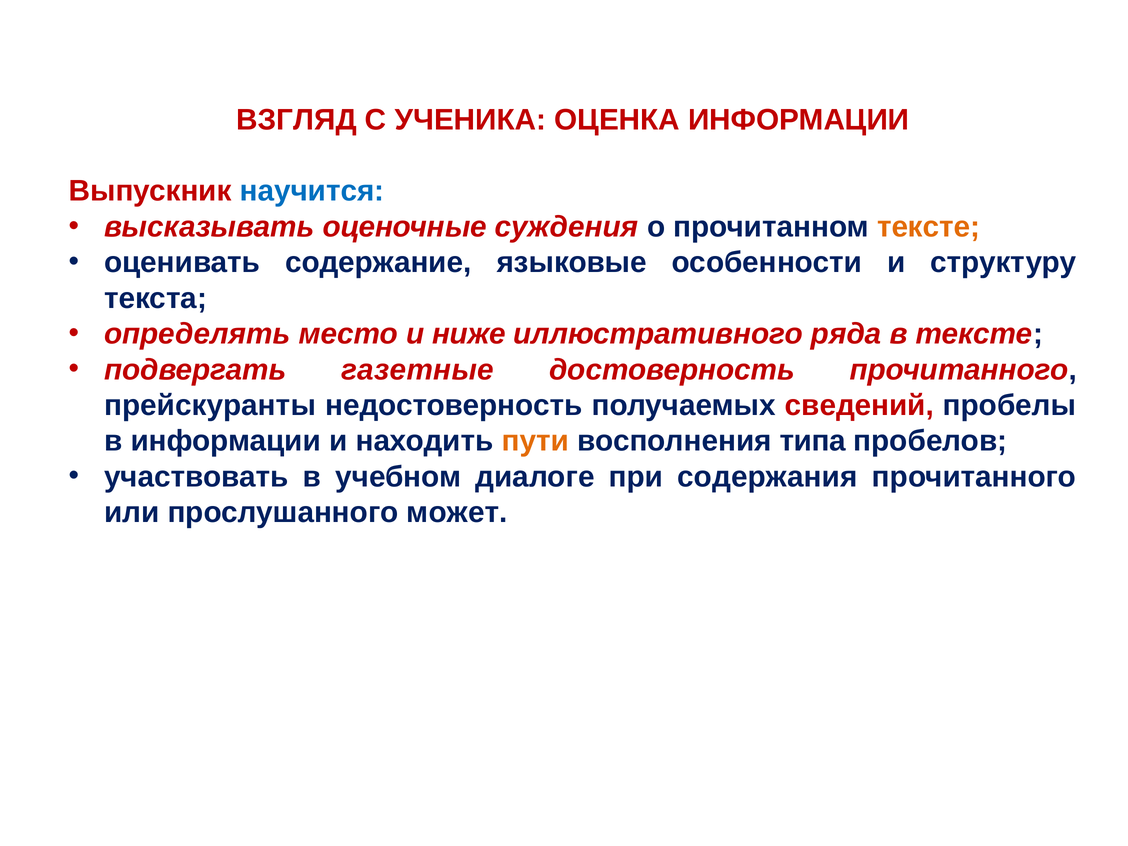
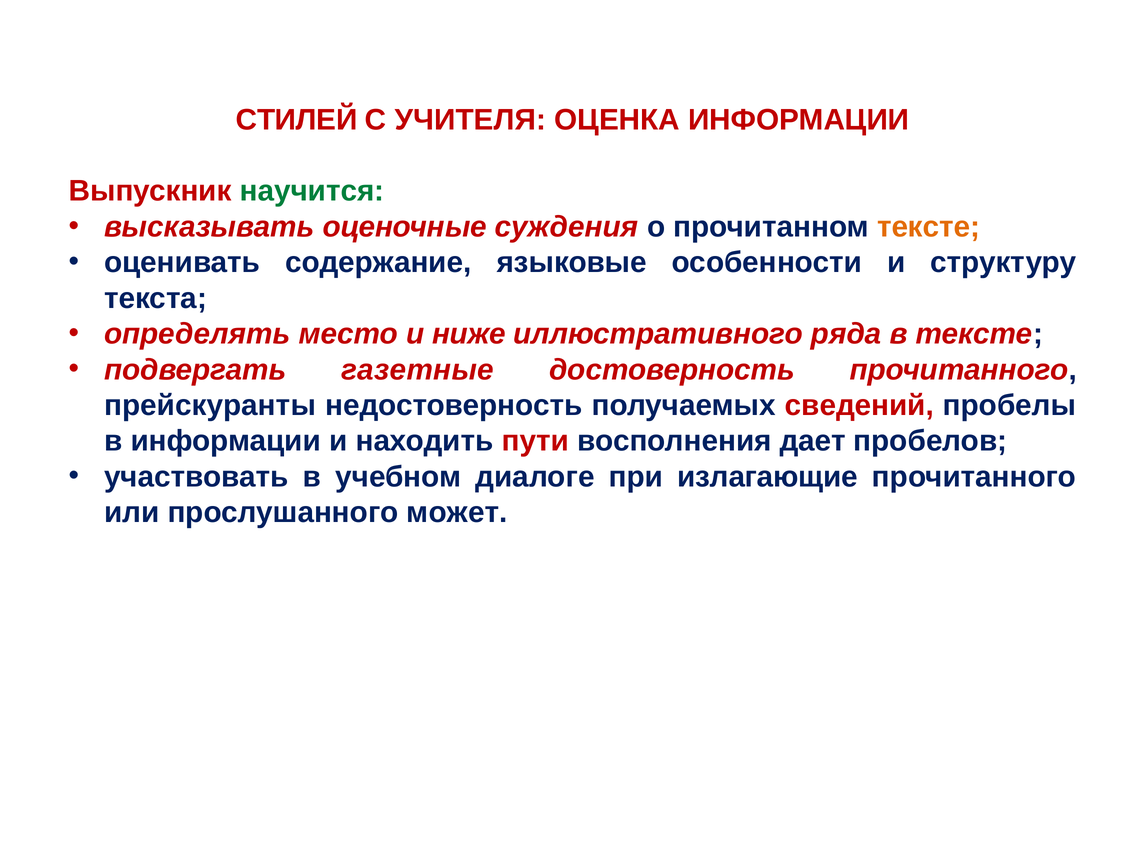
ВЗГЛЯД: ВЗГЛЯД -> СТИЛЕЙ (297, 120)
УЧЕНИКА: УЧЕНИКА -> УЧИТЕЛЯ (470, 120)
научится colour: blue -> green (312, 191)
пути colour: orange -> red (535, 441)
типа: типа -> дает (813, 441)
содержания: содержания -> излагающие (768, 477)
